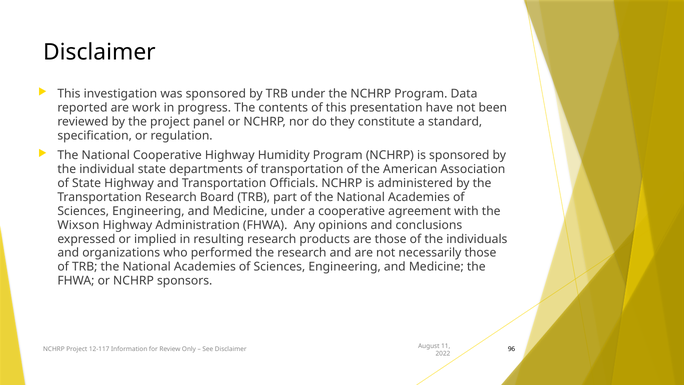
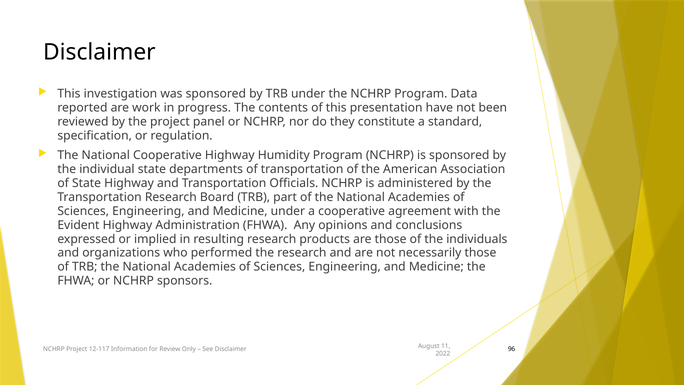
Wixson: Wixson -> Evident (78, 225)
